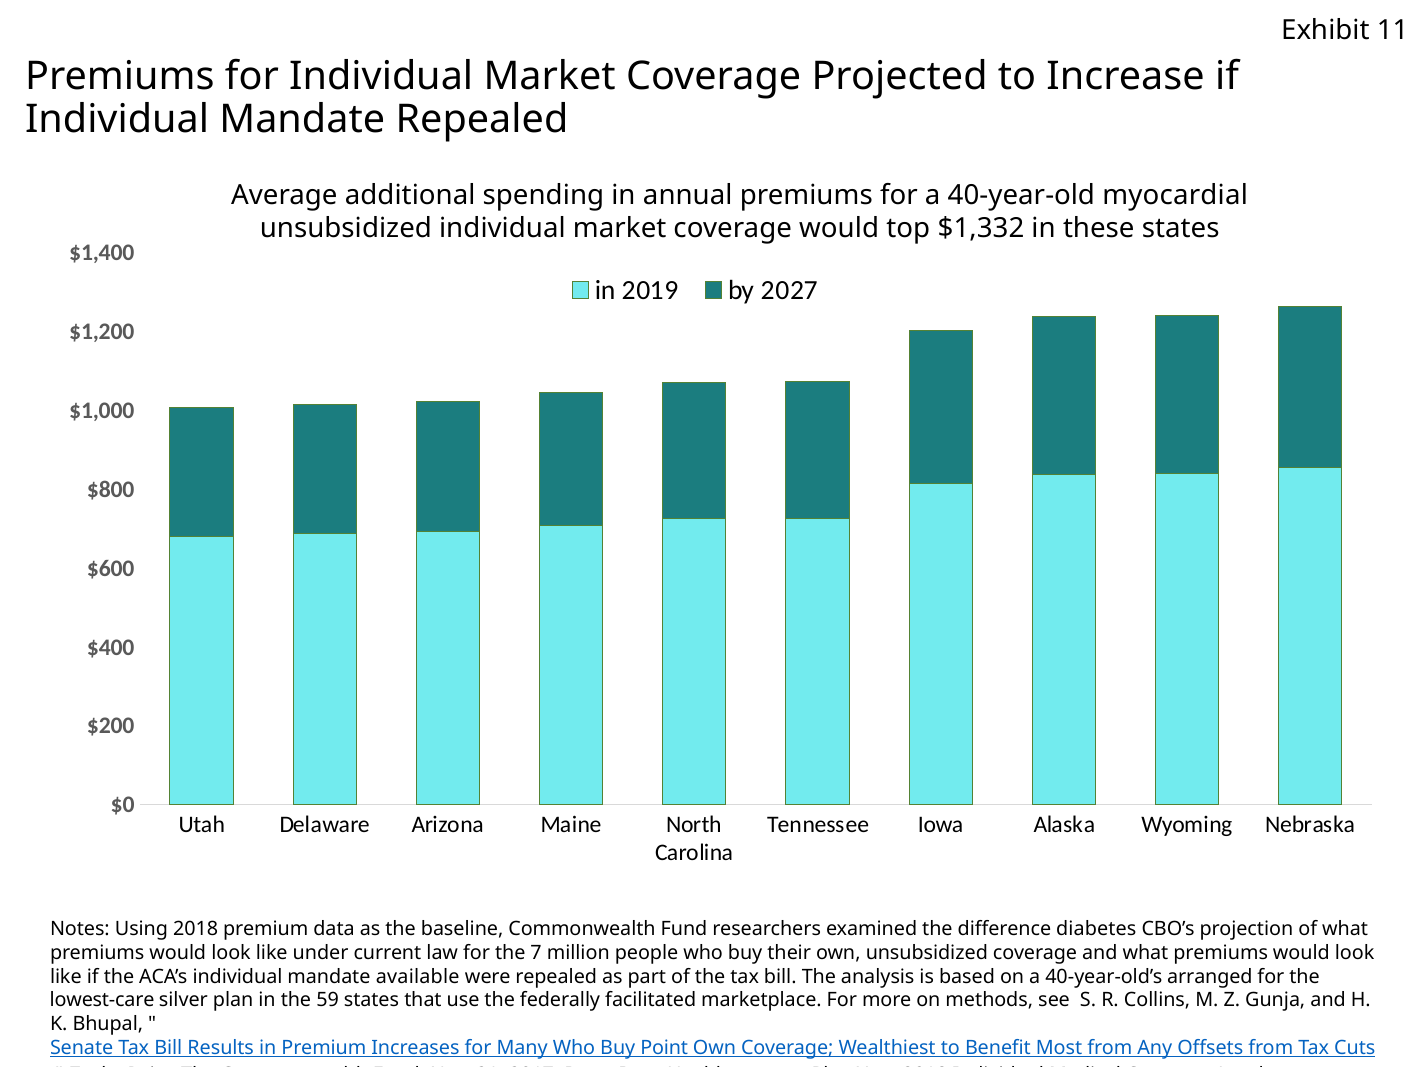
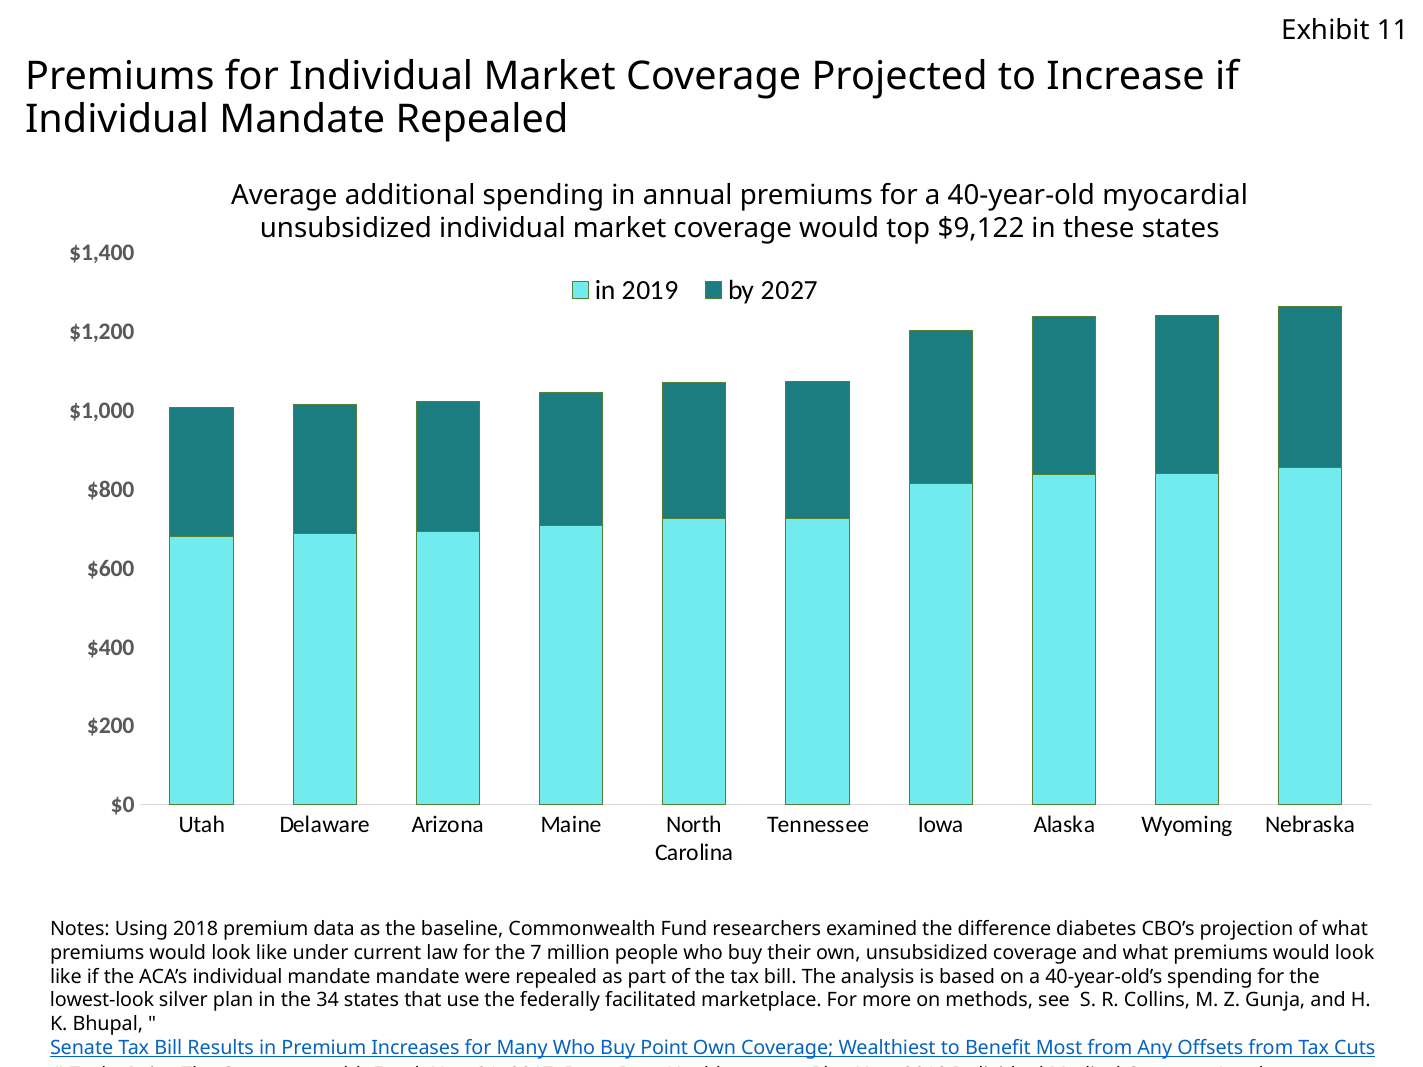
$1,332: $1,332 -> $9,122 (981, 229)
mandate available: available -> mandate (418, 977)
40-year-old’s arranged: arranged -> spending (1210, 977)
lowest-care: lowest-care -> lowest-look (102, 1001)
59: 59 -> 34 (328, 1001)
